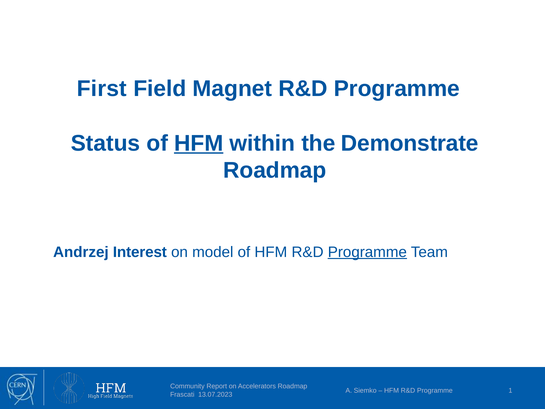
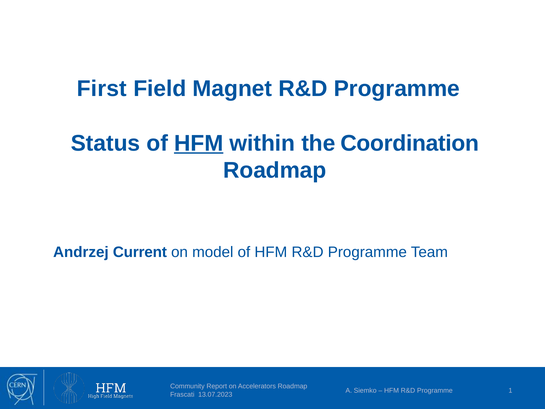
Demonstrate: Demonstrate -> Coordination (410, 143)
Interest: Interest -> Current (140, 252)
Programme underline: present -> none (367, 252)
